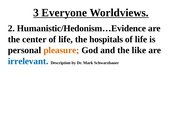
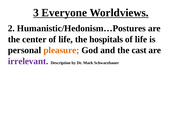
Humanistic/Hedonism…Evidence: Humanistic/Hedonism…Evidence -> Humanistic/Hedonism…Postures (81, 28)
like: like -> cast (139, 50)
irrelevant colour: blue -> purple (28, 61)
